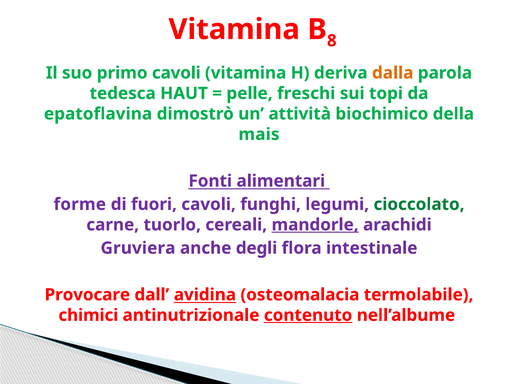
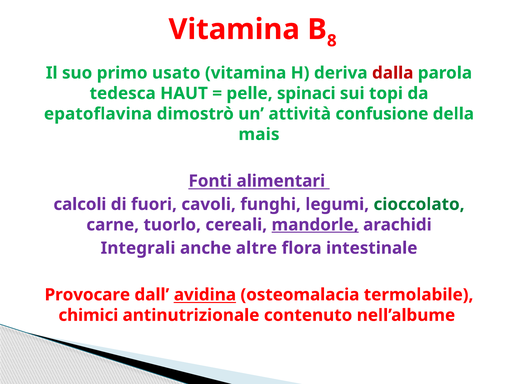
primo cavoli: cavoli -> usato (176, 73)
dalla colour: orange -> red (393, 73)
freschi: freschi -> spinaci (306, 93)
biochimico: biochimico -> confusione (382, 114)
forme: forme -> calcoli (80, 204)
Gruviera: Gruviera -> Integrali (138, 248)
degli: degli -> altre (256, 248)
contenuto underline: present -> none (308, 315)
